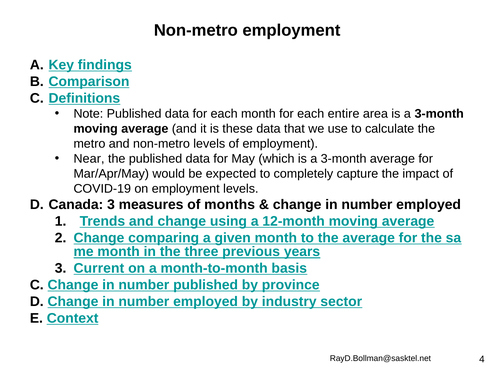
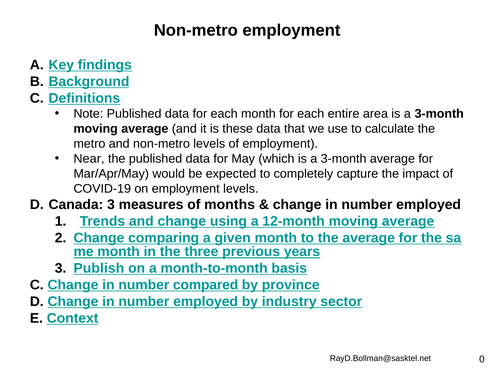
Comparison: Comparison -> Background (89, 82)
Current: Current -> Publish (99, 268)
number published: published -> compared (206, 285)
4: 4 -> 0 (482, 360)
